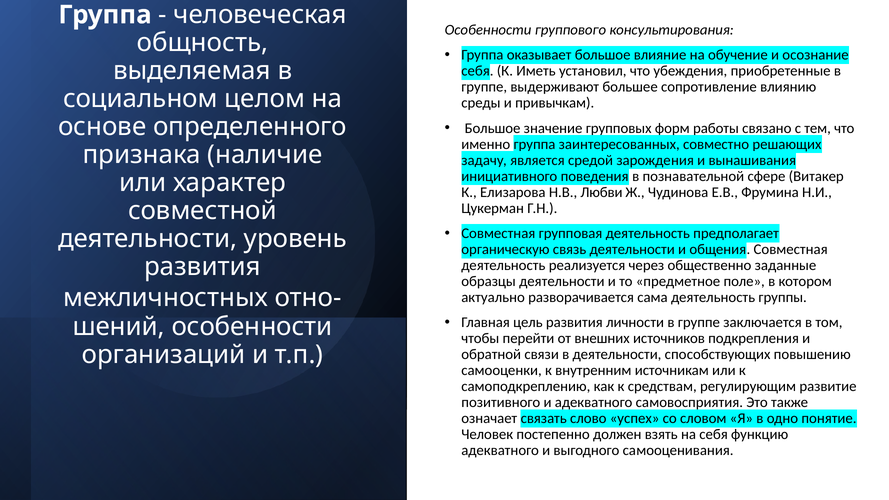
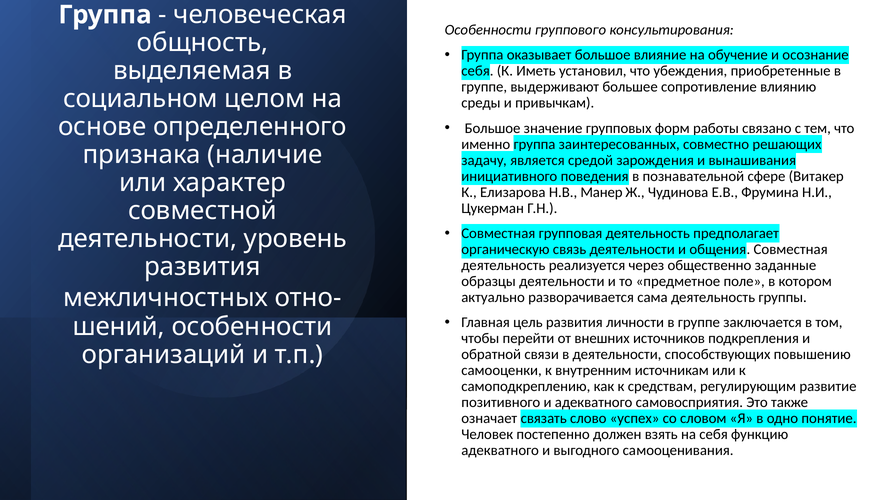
Любви: Любви -> Манер (601, 192)
